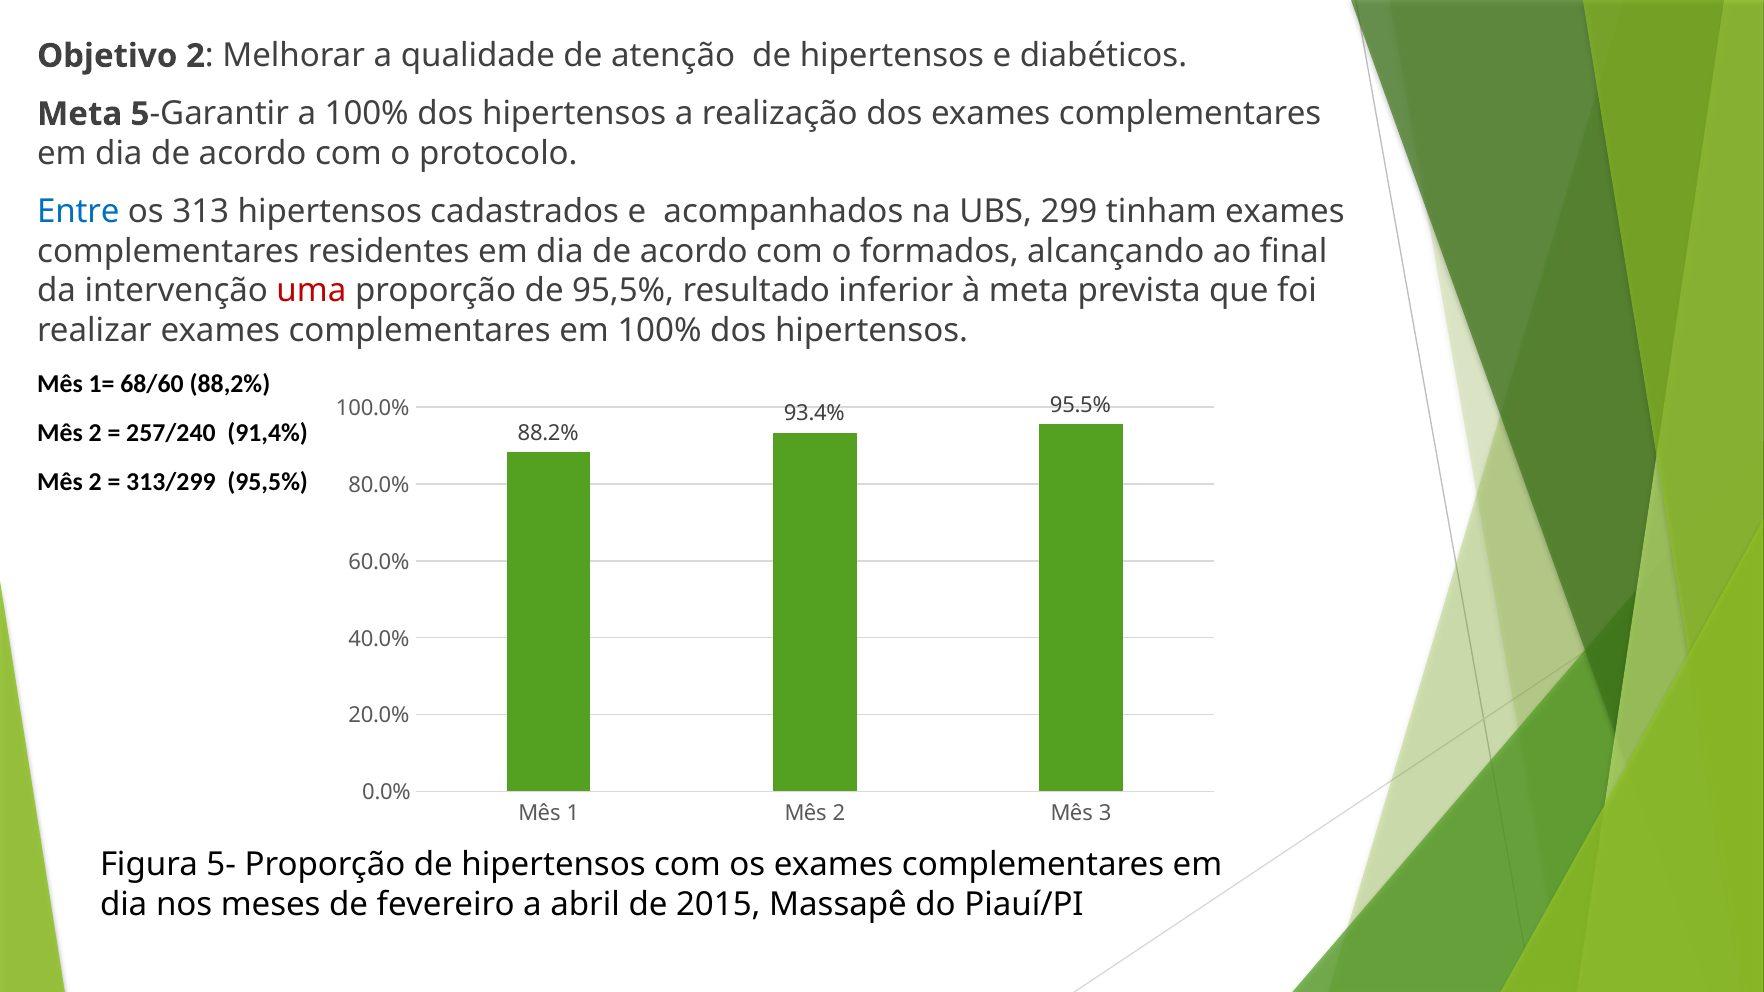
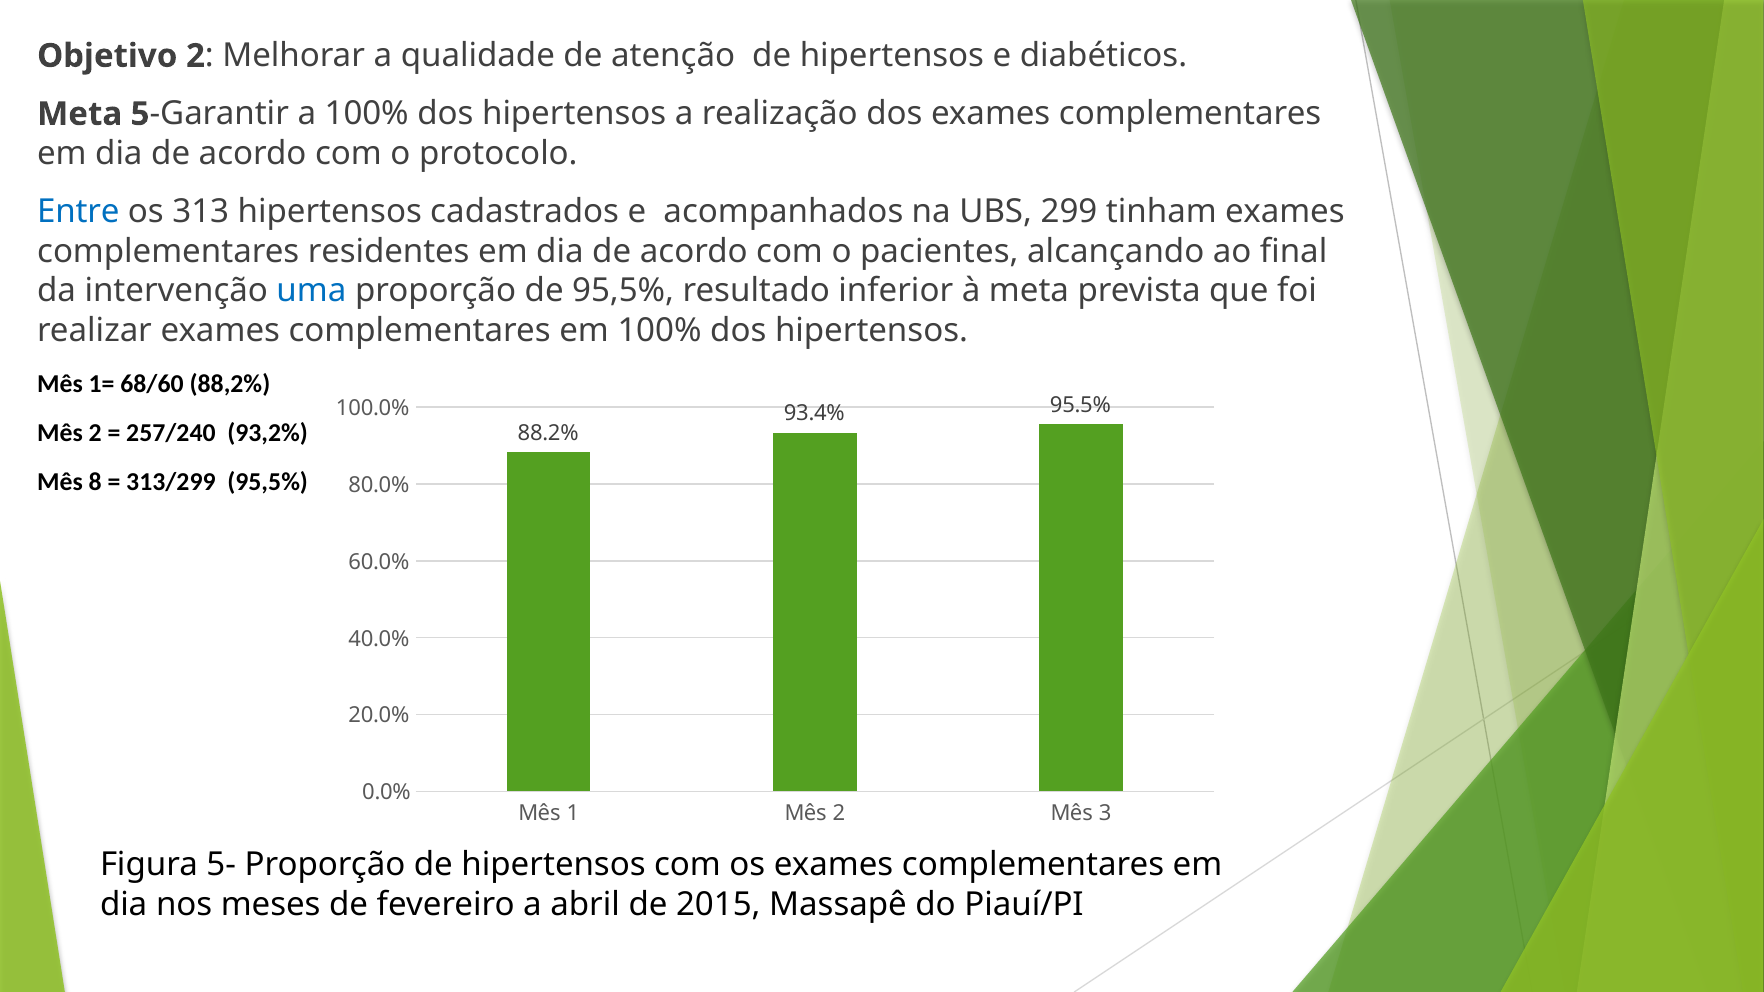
formados: formados -> pacientes (939, 251)
uma colour: red -> blue (311, 291)
91,4%: 91,4% -> 93,2% (268, 433)
2: 2 -> 8 (95, 483)
